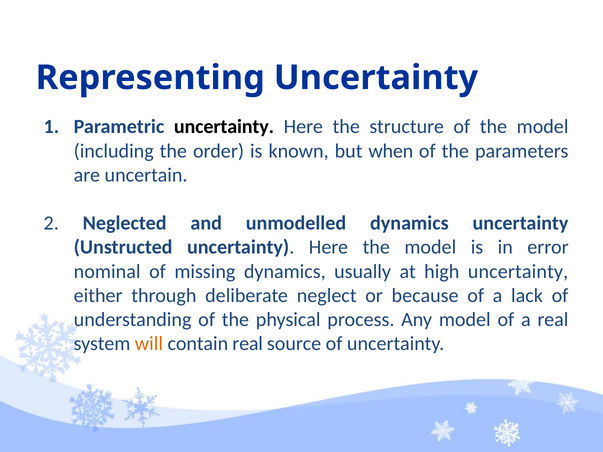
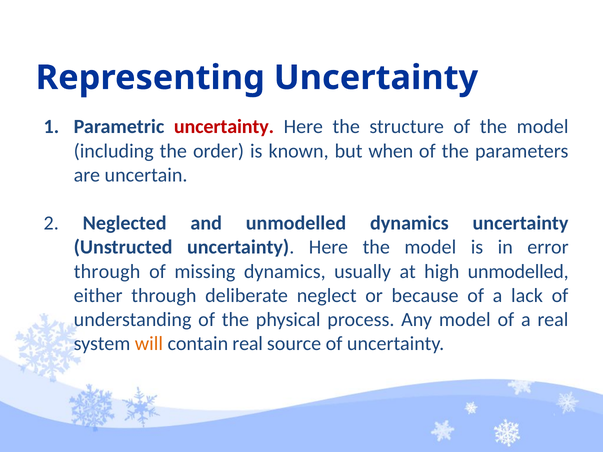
uncertainty colour: black -> red (224, 127)
nominal: nominal -> through (107, 272)
high uncertainty: uncertainty -> unmodelled (518, 272)
